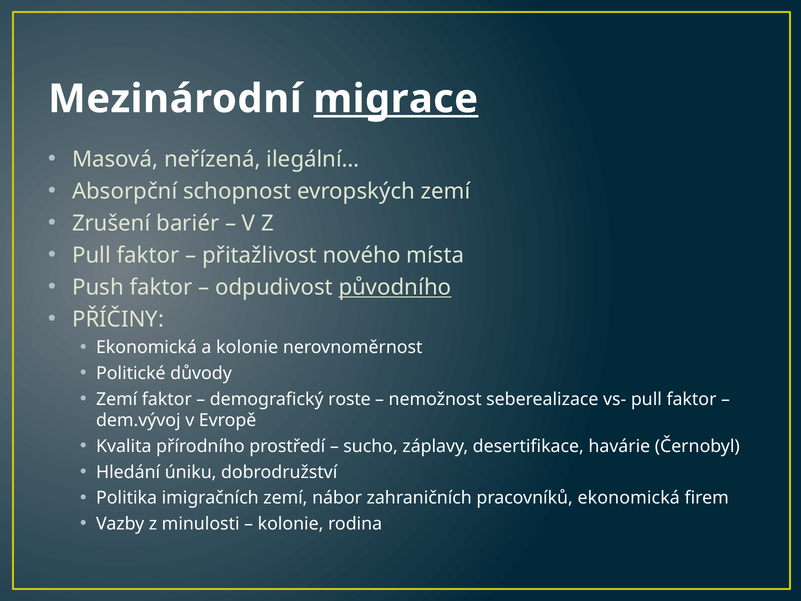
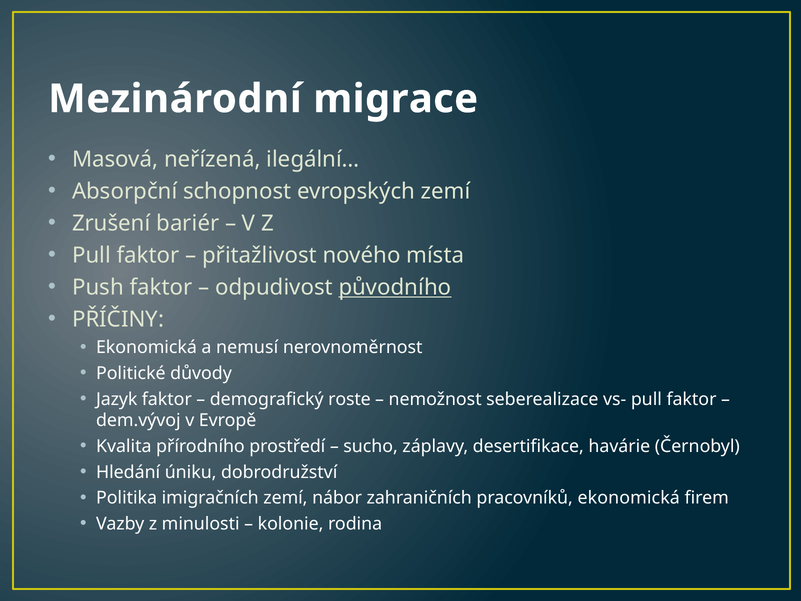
migrace underline: present -> none (396, 99)
a kolonie: kolonie -> nemusí (247, 347)
Zemí: Zemí -> Jazyk (117, 399)
